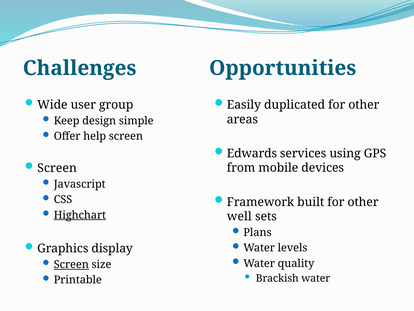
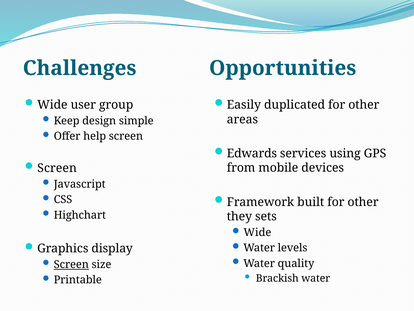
Highchart underline: present -> none (80, 215)
well: well -> they (239, 216)
Plans: Plans -> Wide (257, 232)
